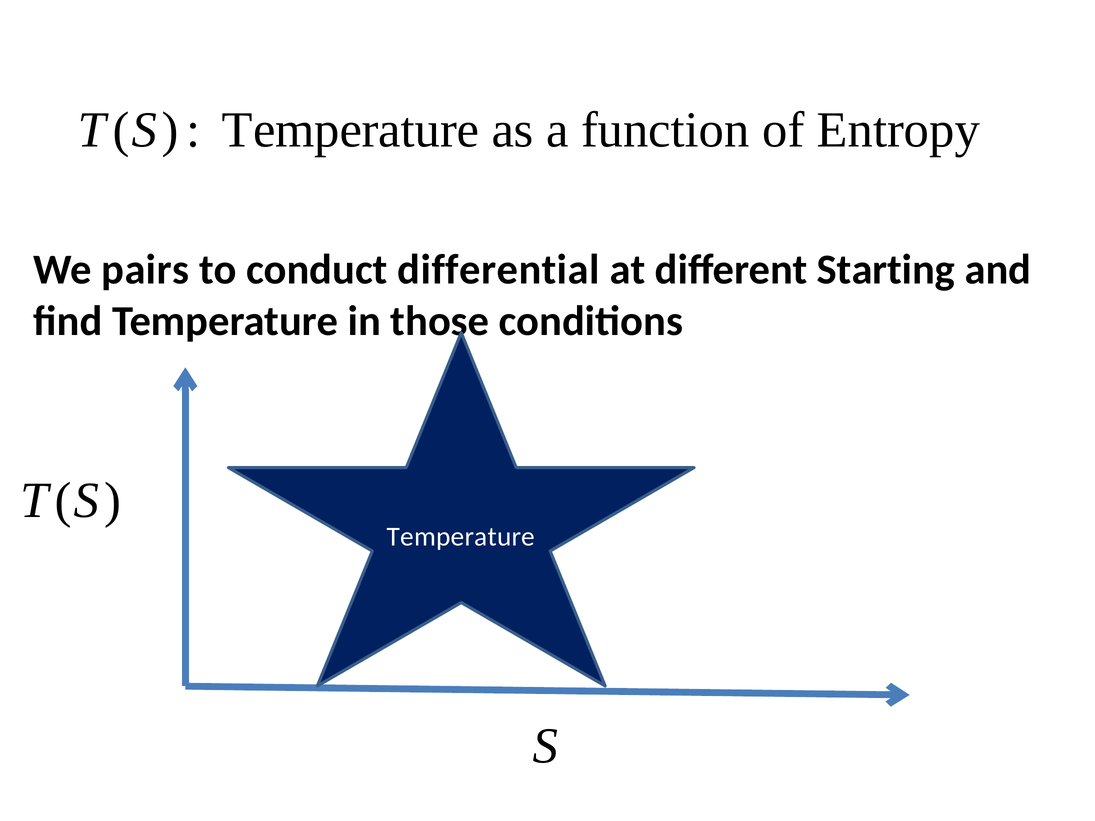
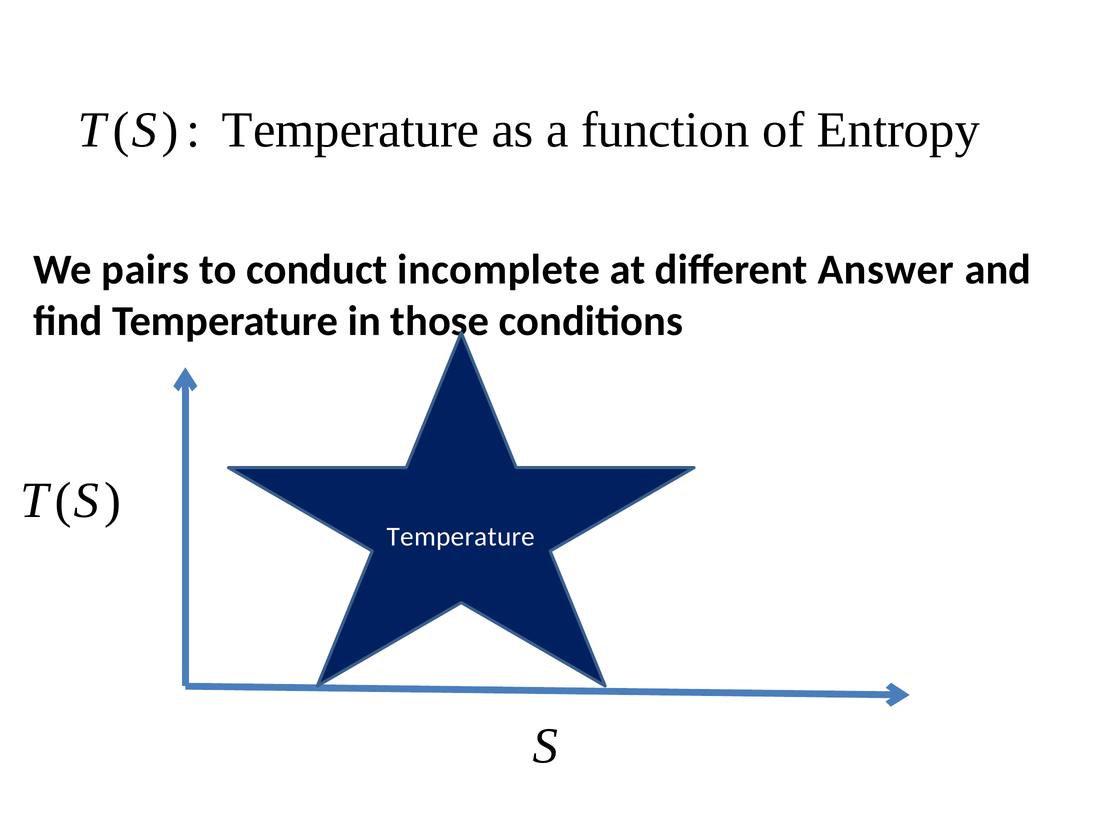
differential: differential -> incomplete (499, 270)
Starting: Starting -> Answer (886, 270)
